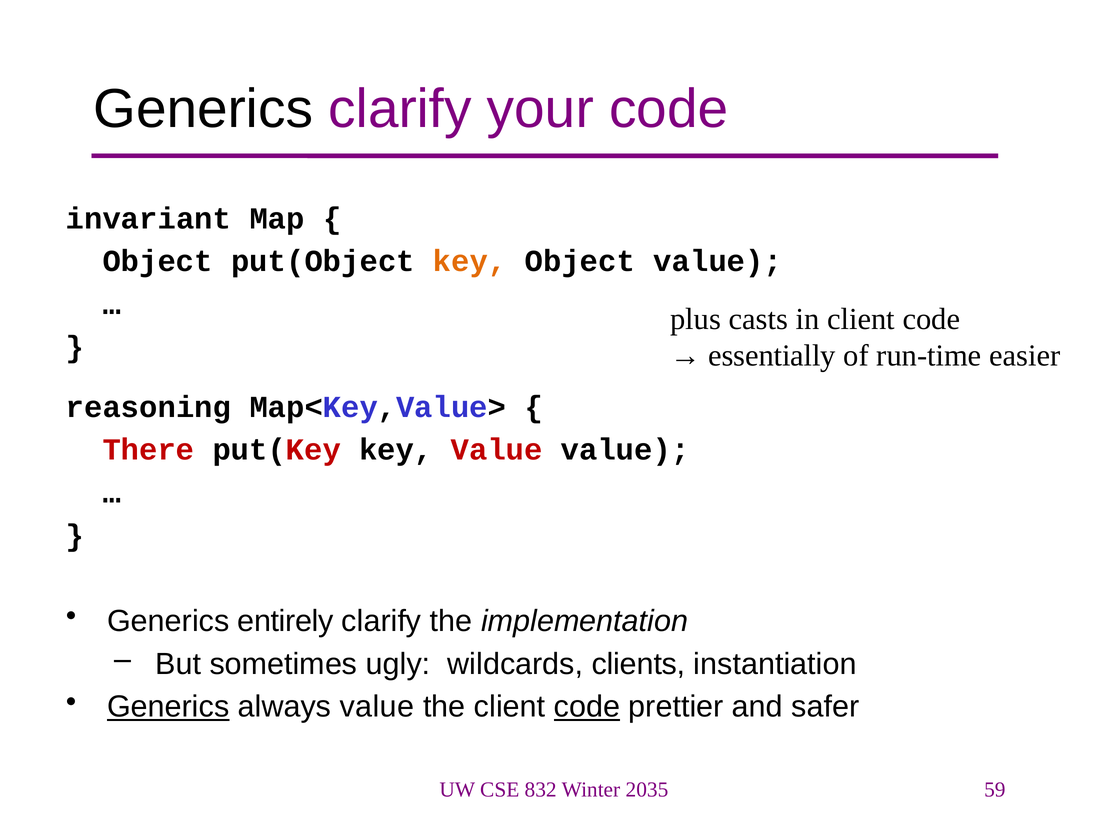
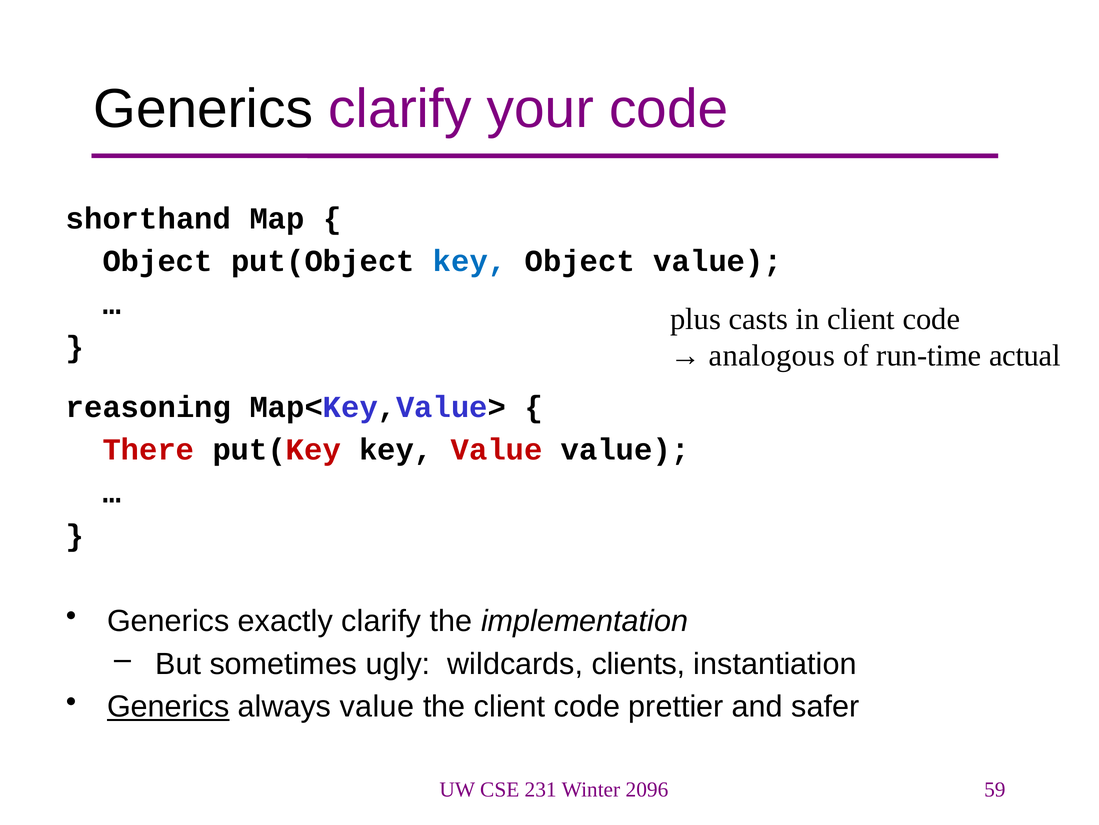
invariant: invariant -> shorthand (149, 218)
key colour: orange -> blue (470, 261)
essentially: essentially -> analogous (772, 356)
easier: easier -> actual (1025, 356)
entirely: entirely -> exactly (285, 621)
code underline: present -> none (587, 706)
832: 832 -> 231 (541, 789)
2035: 2035 -> 2096 (647, 789)
